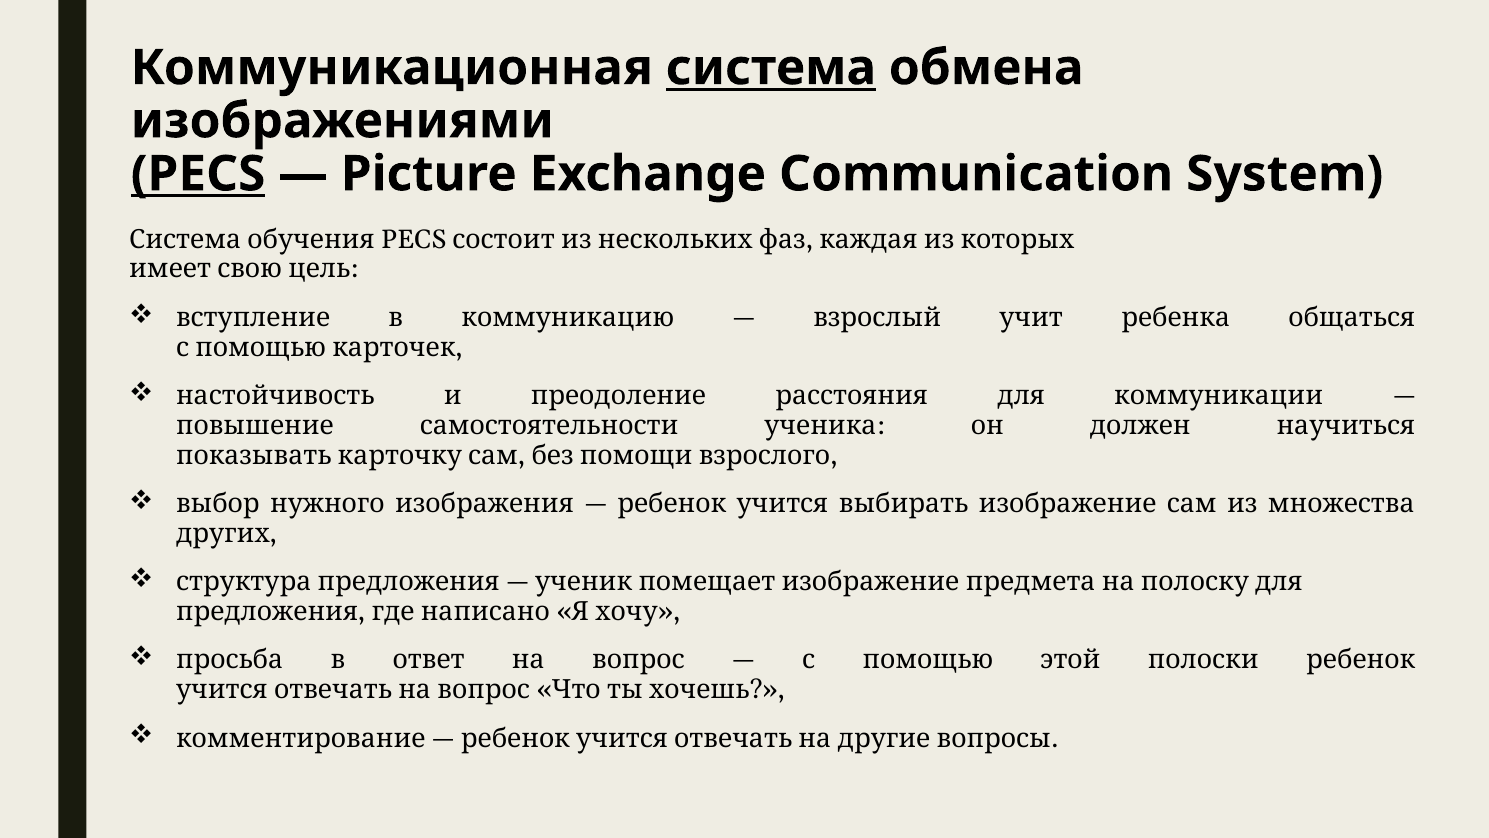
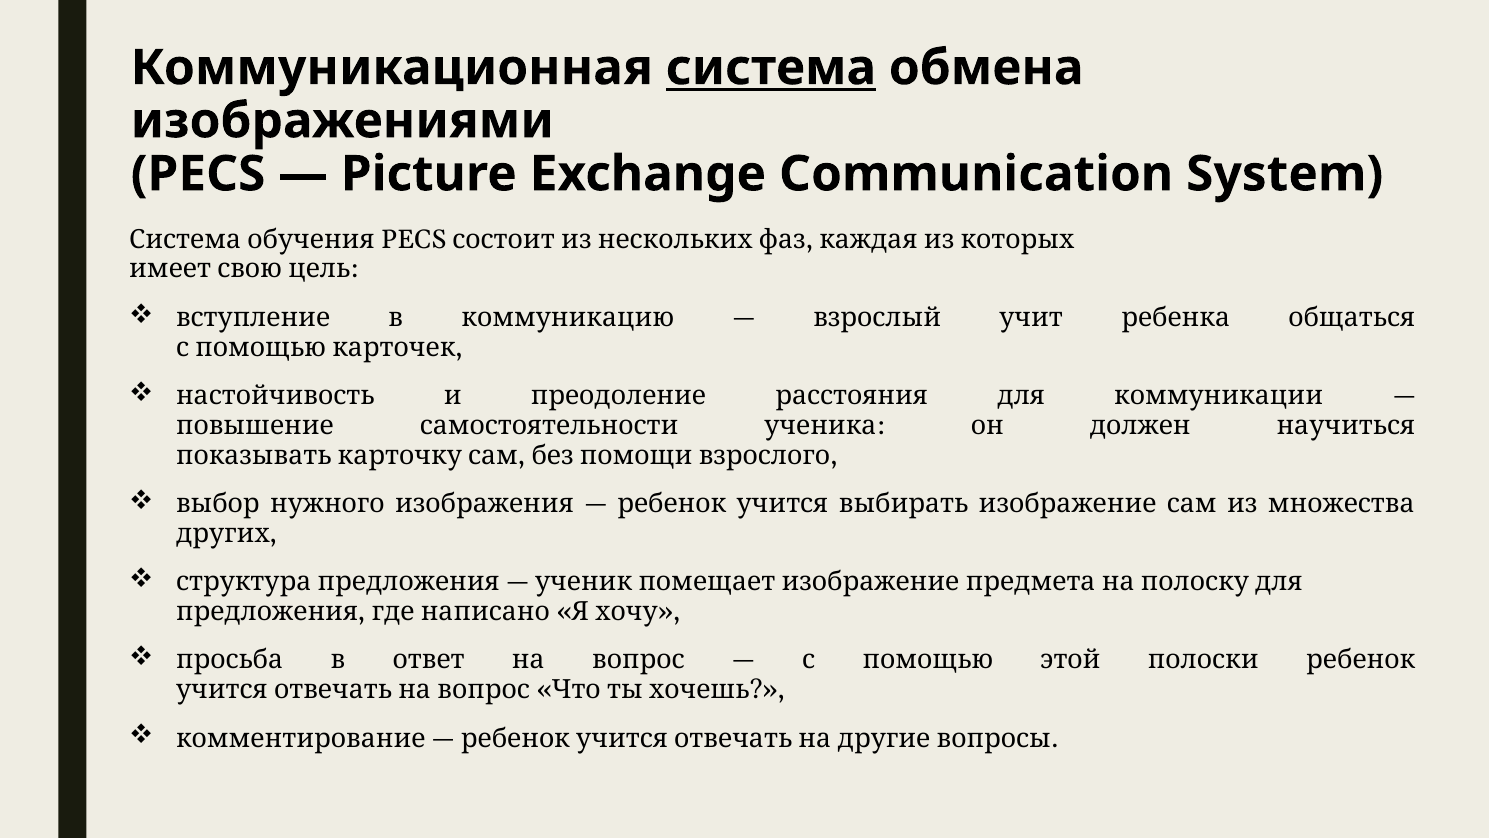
PECS underline: present -> none (198, 174)
